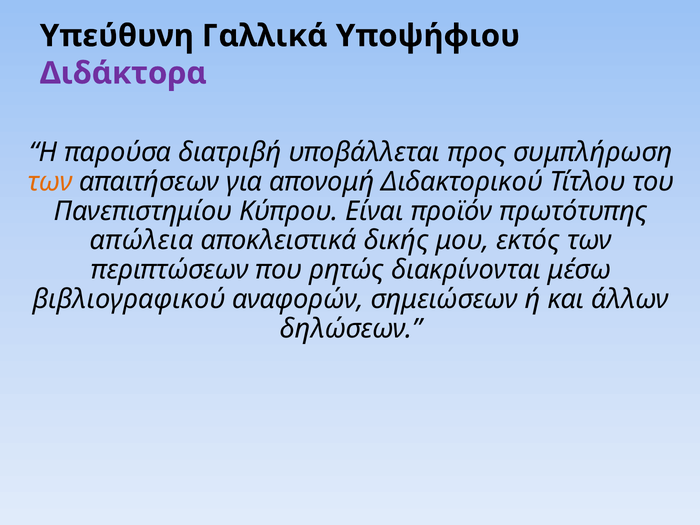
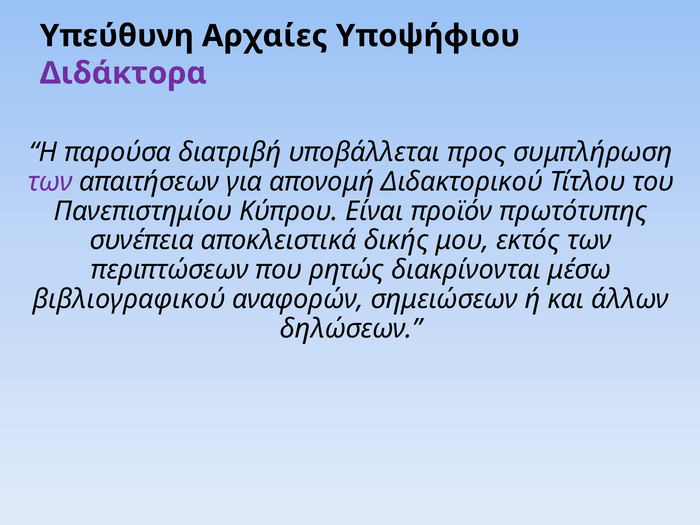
Γαλλικά: Γαλλικά -> Αρχαίες (265, 36)
των colour: orange -> purple (50, 182)
απώλεια: απώλεια -> συνέπεια (142, 240)
